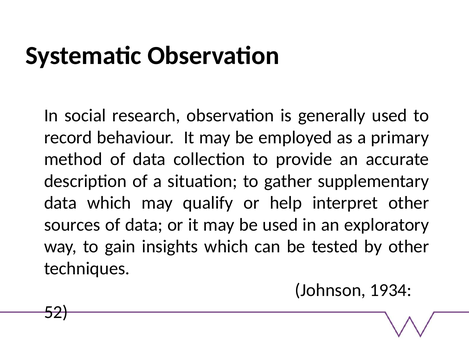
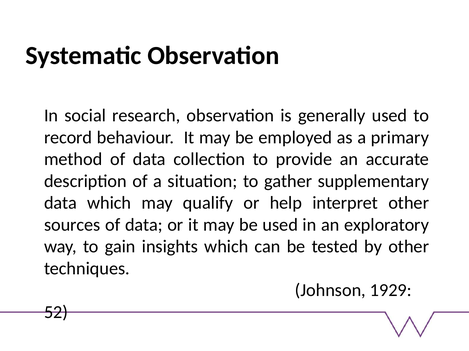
1934: 1934 -> 1929 (391, 291)
